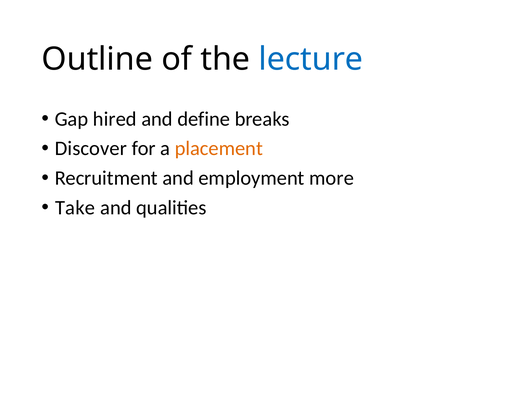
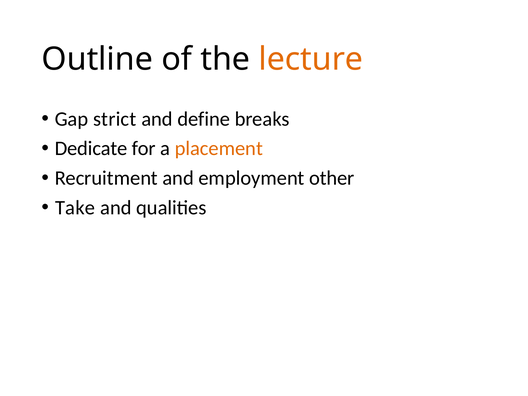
lecture colour: blue -> orange (311, 59)
hired: hired -> strict (115, 119)
Discover: Discover -> Dedicate (91, 149)
more: more -> other (332, 178)
